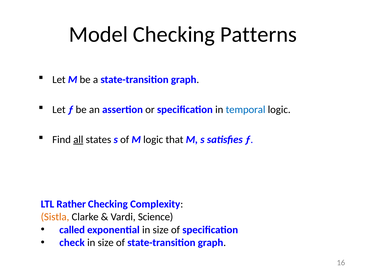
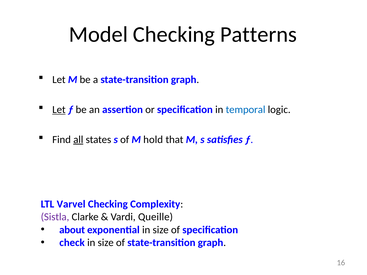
Let underline: none -> present (59, 110)
M logic: logic -> hold (153, 140)
Rather: Rather -> Varvel (71, 204)
Sistla colour: orange -> purple (55, 217)
Science: Science -> Queille (155, 217)
called: called -> about (72, 230)
